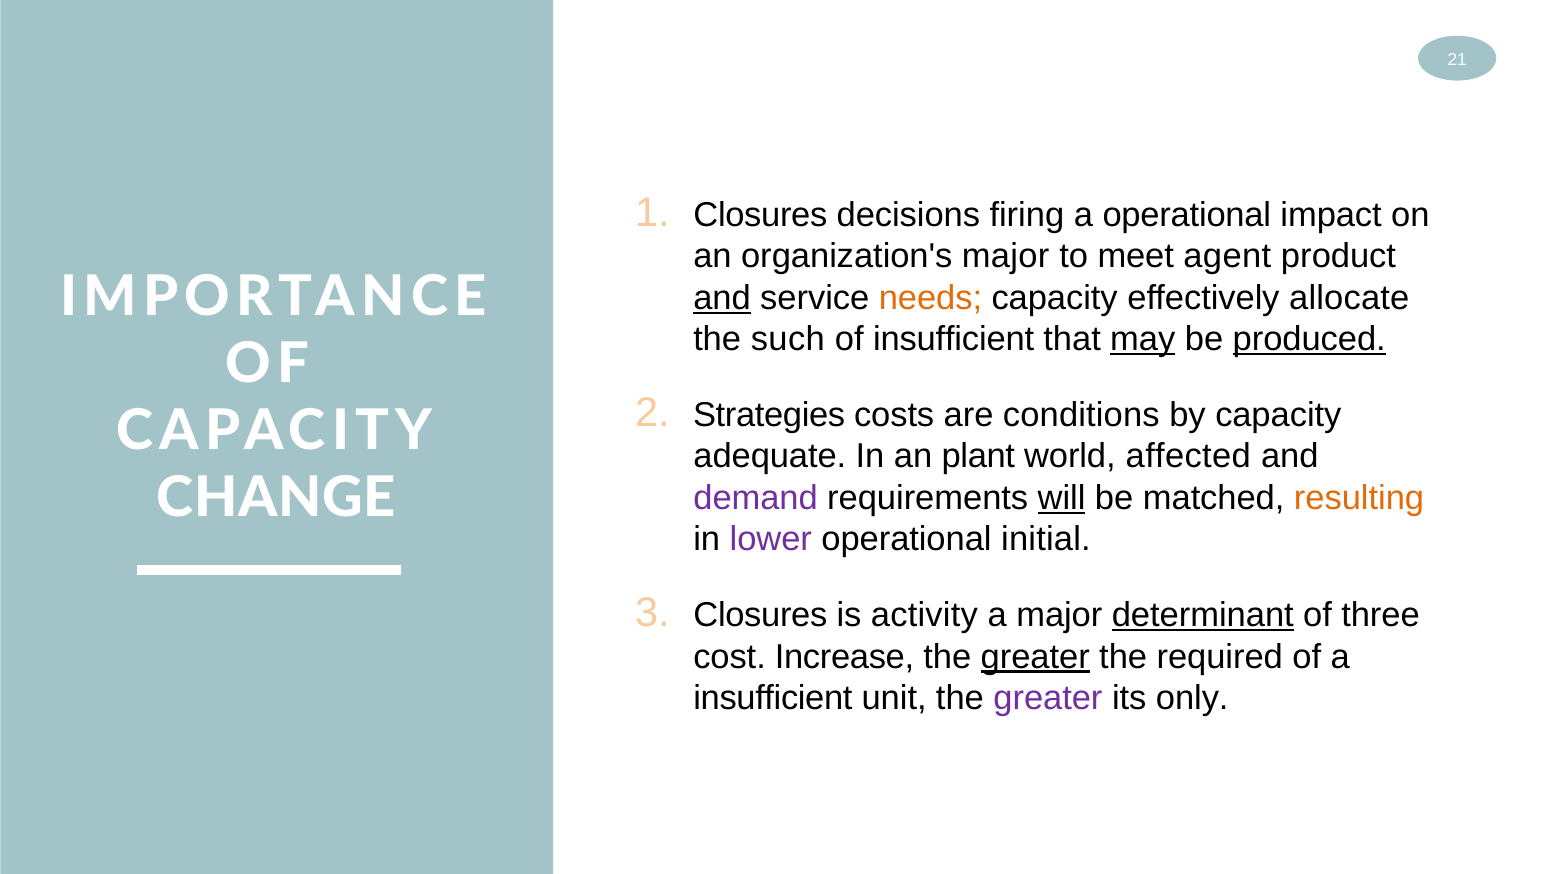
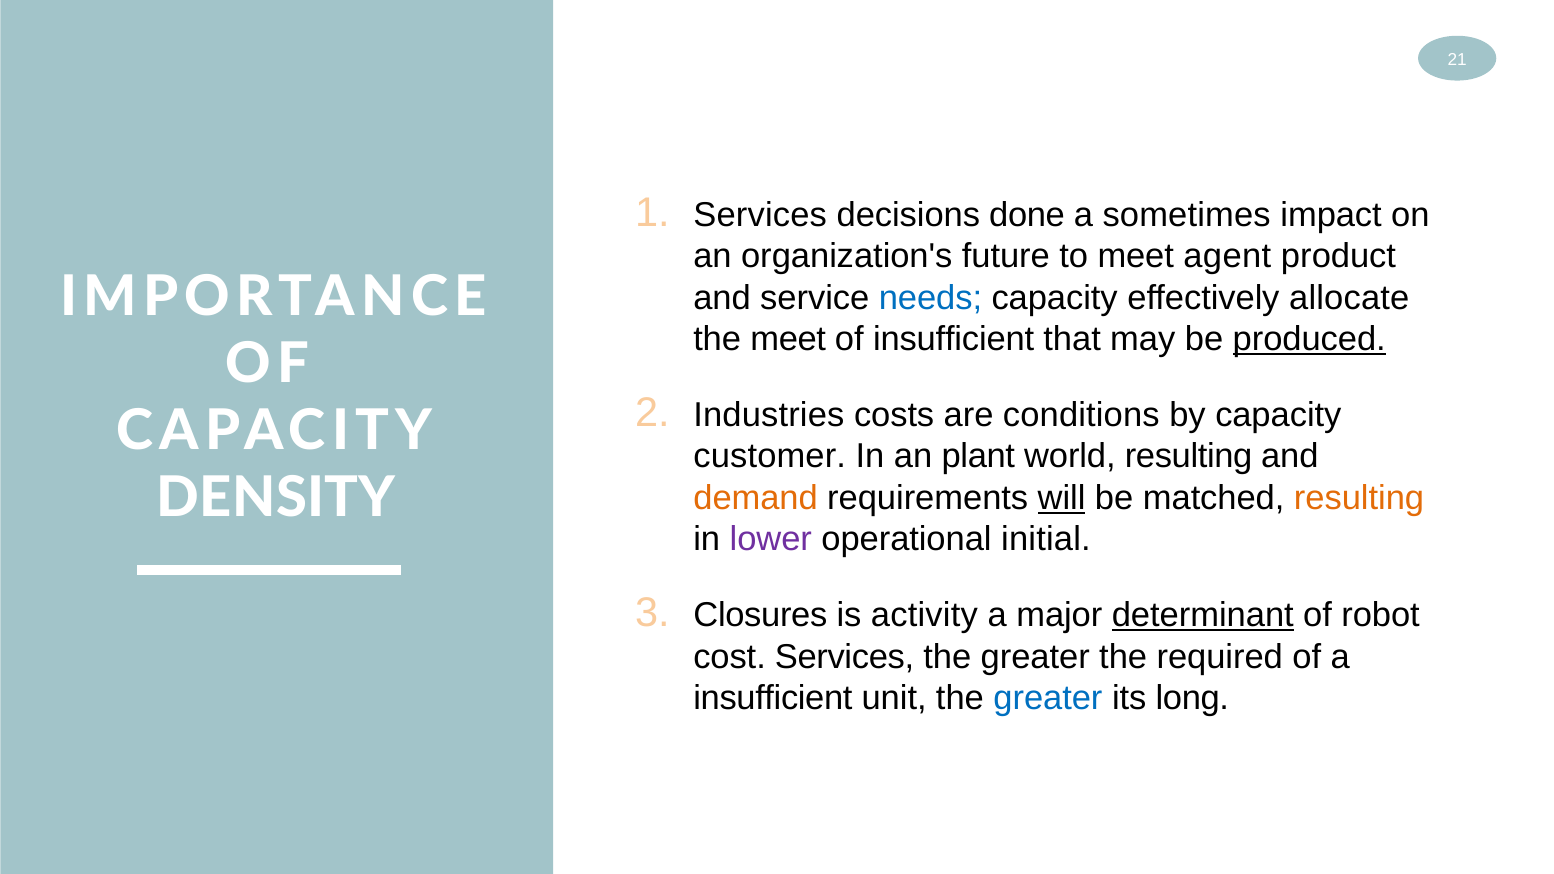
Closures: Closures -> Services (760, 215)
firing: firing -> done (1027, 215)
a operational: operational -> sometimes (1187, 215)
organization's major: major -> future (1006, 256)
and underline: present -> none (722, 298)
needs colour: orange -> blue (930, 298)
the such: such -> meet (788, 339)
may underline: present -> none (1143, 339)
Strategies: Strategies -> Industries (769, 415)
adequate: adequate -> customer (770, 457)
world affected: affected -> resulting (1189, 457)
CHANGE: CHANGE -> DENSITY (276, 498)
demand colour: purple -> orange (756, 498)
three: three -> robot (1381, 615)
cost Increase: Increase -> Services (844, 657)
greater underline: present -> none (1035, 657)
greater colour: purple -> blue (1048, 698)
only: only -> long (1192, 698)
